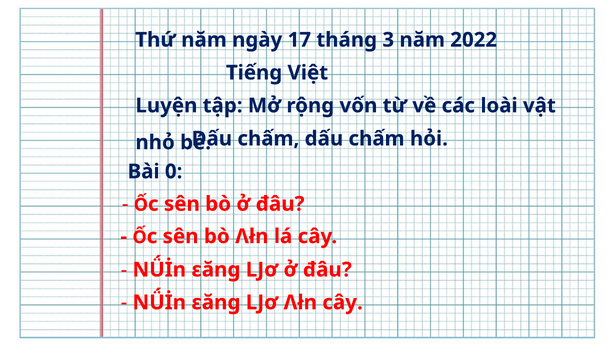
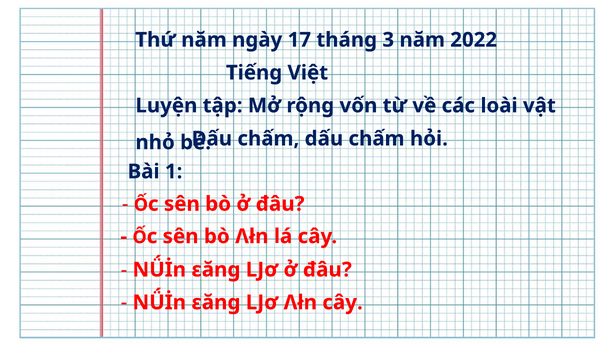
0: 0 -> 1 (174, 171)
